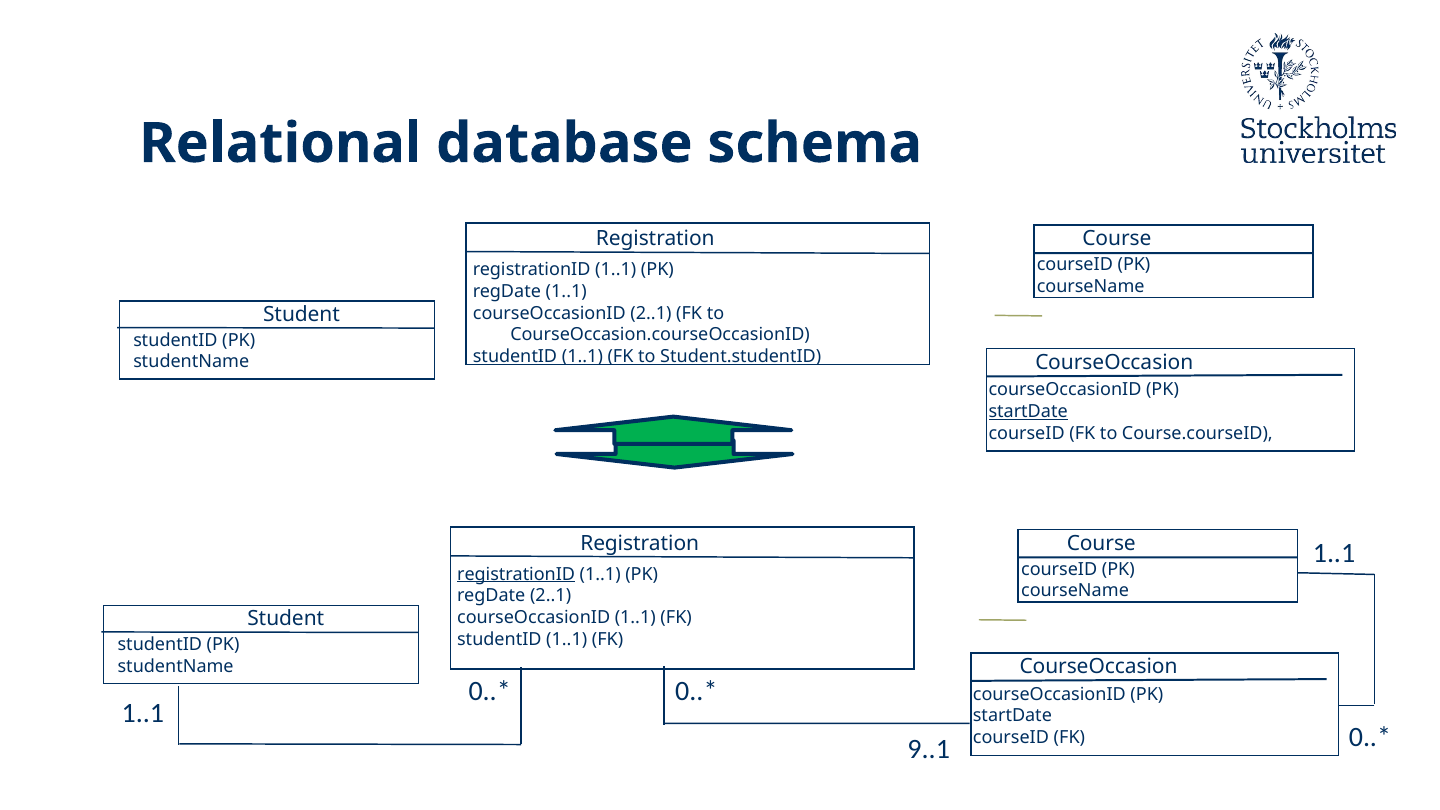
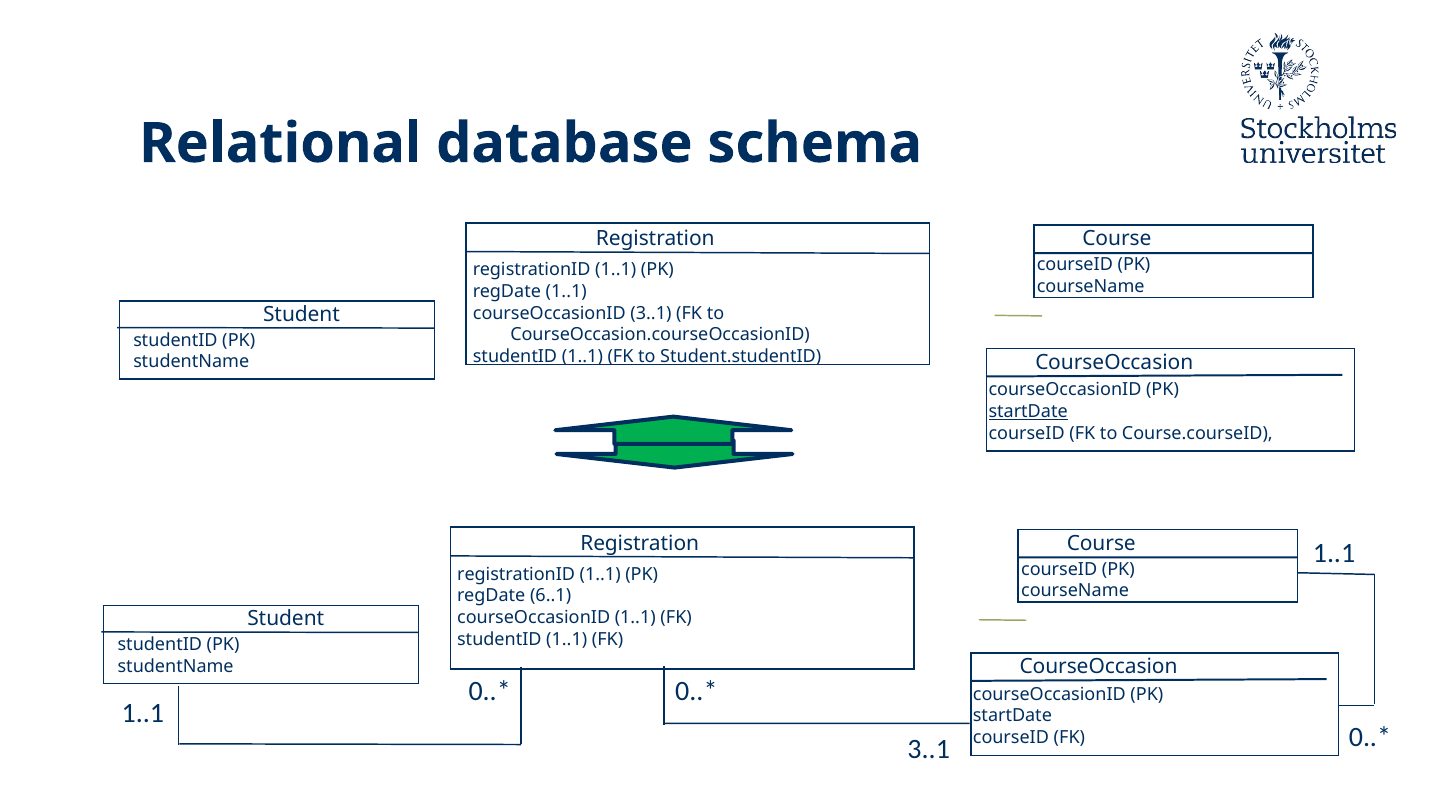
courseOccasionID 2..1: 2..1 -> 3..1 (651, 313)
registrationID underline: present -> none (516, 574)
regDate 2..1: 2..1 -> 6..1 (551, 596)
9..1: 9..1 -> 3..1 (929, 749)
